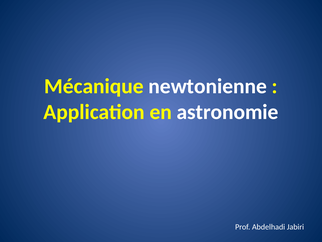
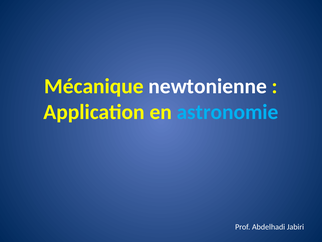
astronomie colour: white -> light blue (228, 112)
